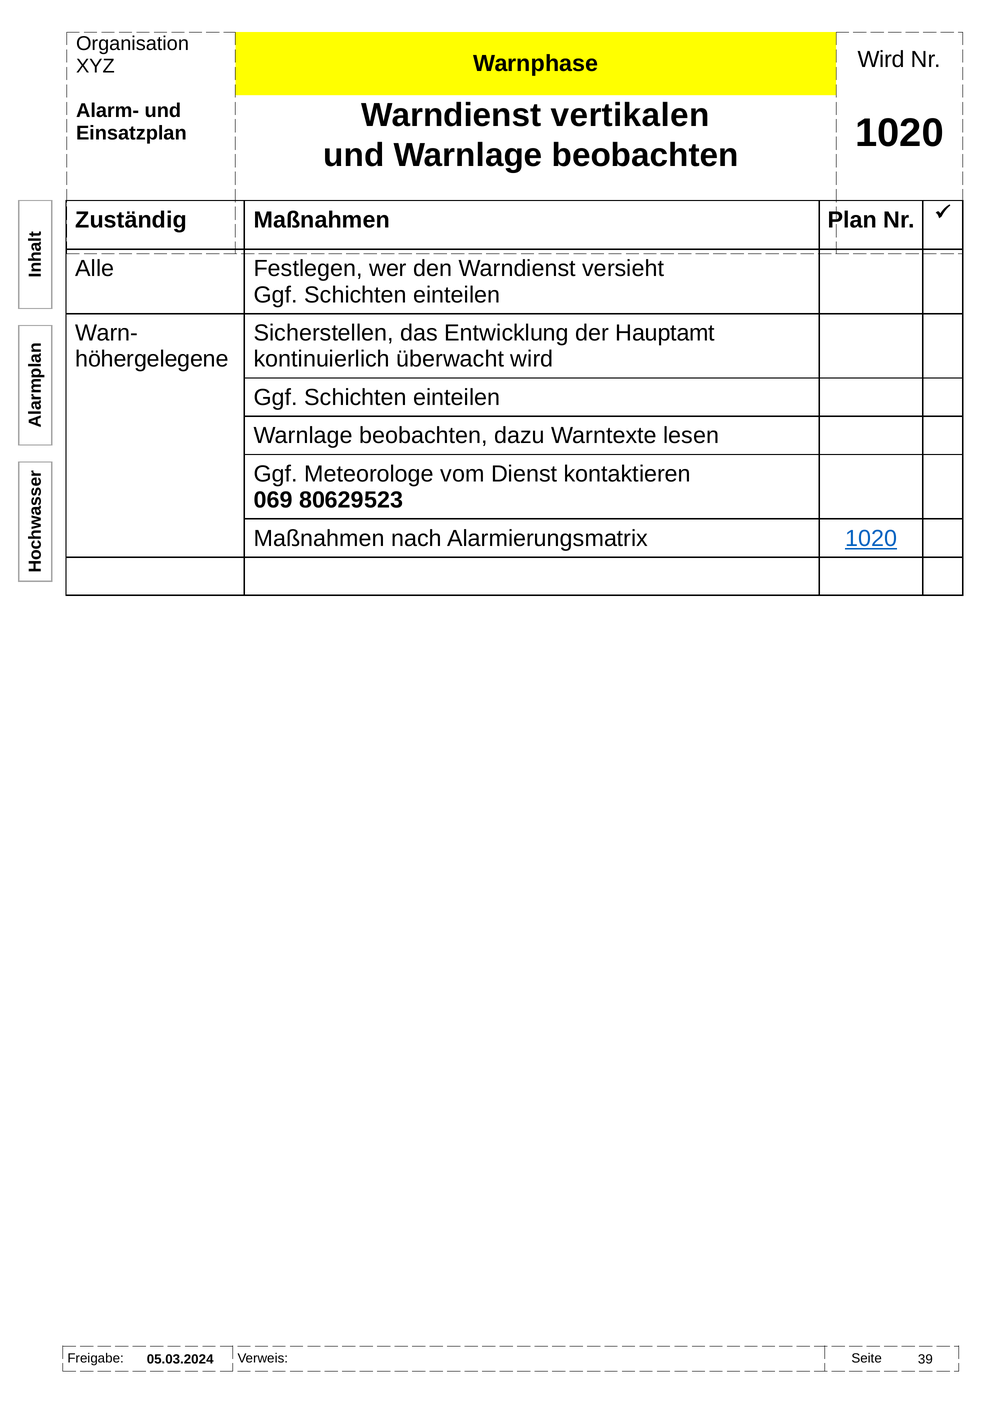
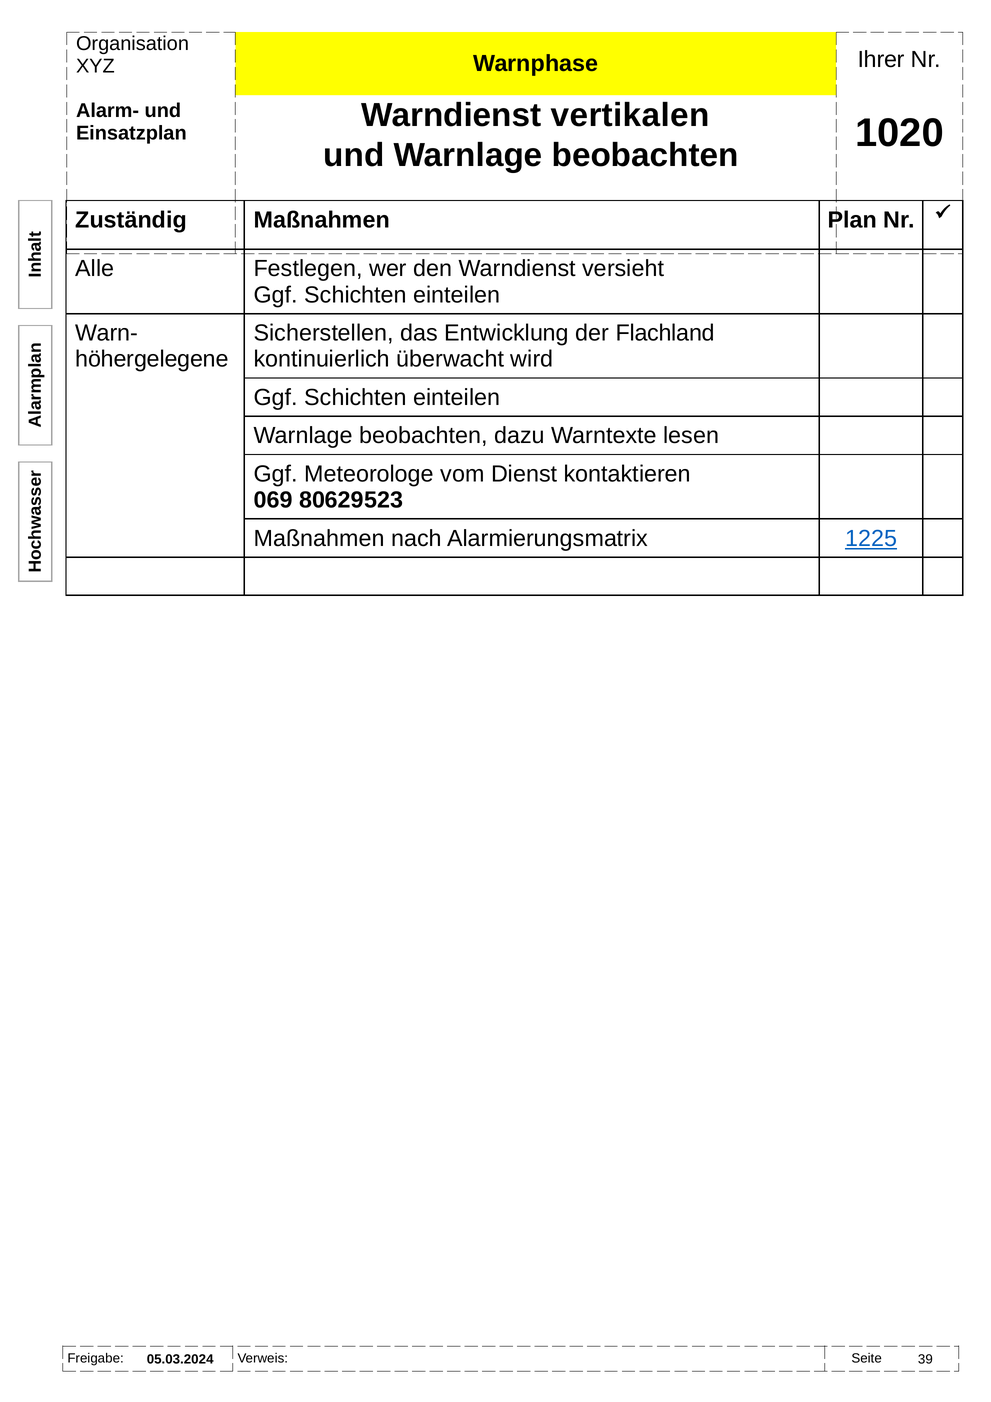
Wird: Wird -> Ihrer (881, 60)
Hauptamt: Hauptamt -> Flachland (665, 333)
Alarmierungsmatrix 1020: 1020 -> 1225 (871, 538)
